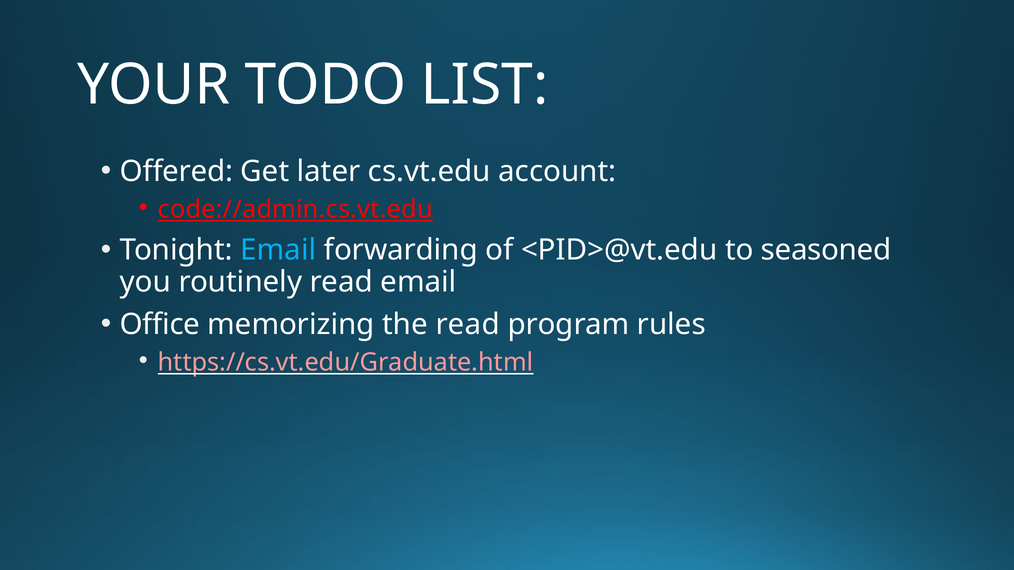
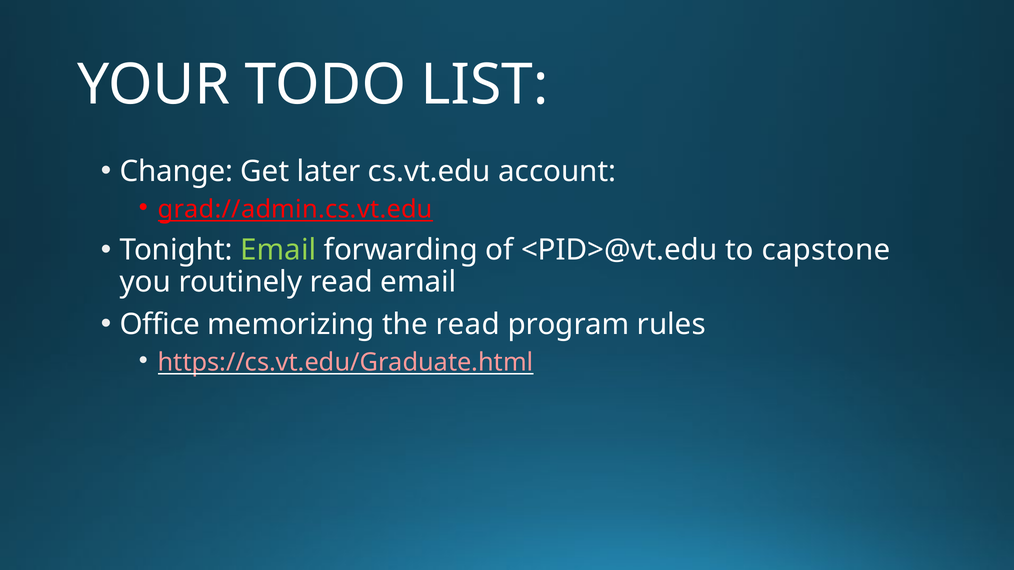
Offered: Offered -> Change (176, 171)
code://admin.cs.vt.edu: code://admin.cs.vt.edu -> grad://admin.cs.vt.edu (295, 209)
Email colour: light blue -> light green (278, 250)
seasoned: seasoned -> capstone (826, 250)
